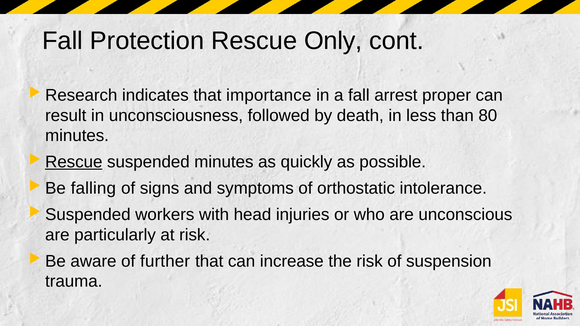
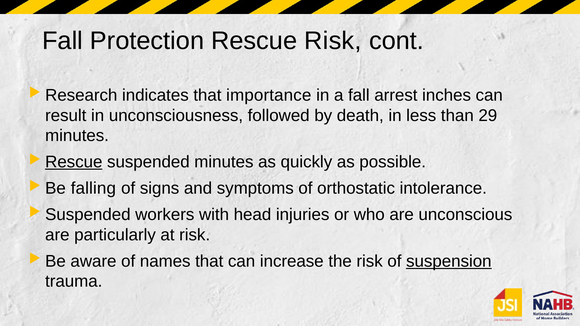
Rescue Only: Only -> Risk (333, 41)
proper: proper -> inches (447, 95)
80: 80 -> 29 (488, 116)
further: further -> names (165, 261)
suspension underline: none -> present (449, 261)
